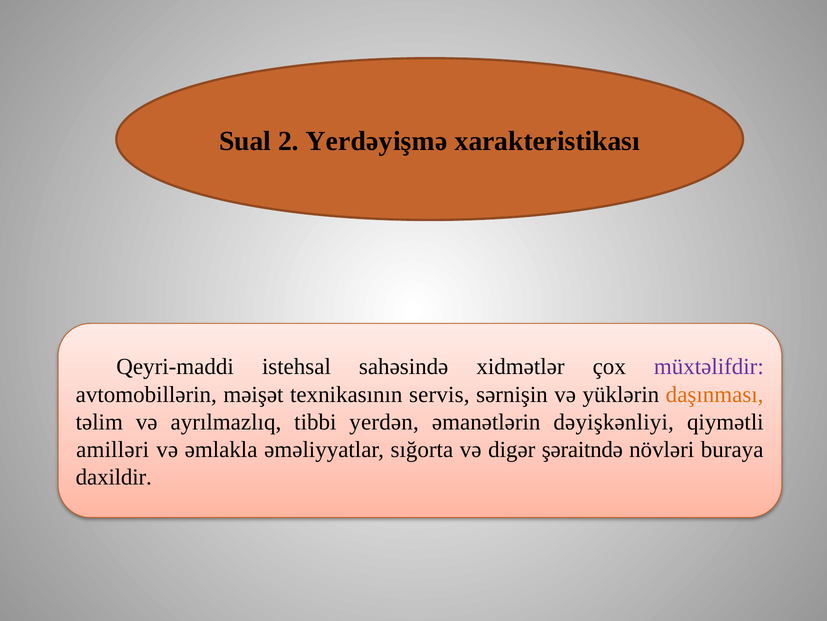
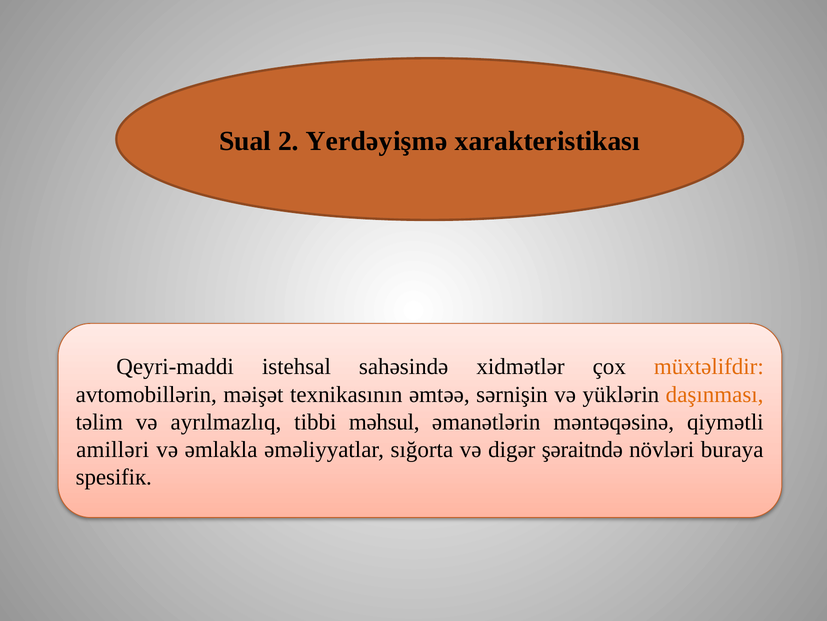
müxtəlifdir colour: purple -> orange (709, 366)
sеrvis: sеrvis -> əmtəə (439, 394)
yеrdən: yеrdən -> məhsul (384, 422)
dəyişkənliyi: dəyişkənliyi -> məntəqəsinə (614, 422)
dаxildir: dаxildir -> spеsifiк (114, 477)
